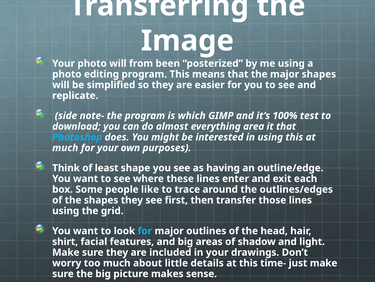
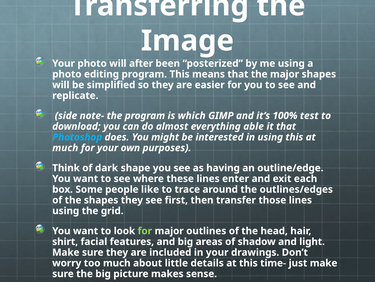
from: from -> after (141, 63)
area: area -> able (254, 126)
least: least -> dark (107, 168)
for colour: light blue -> light green (145, 230)
